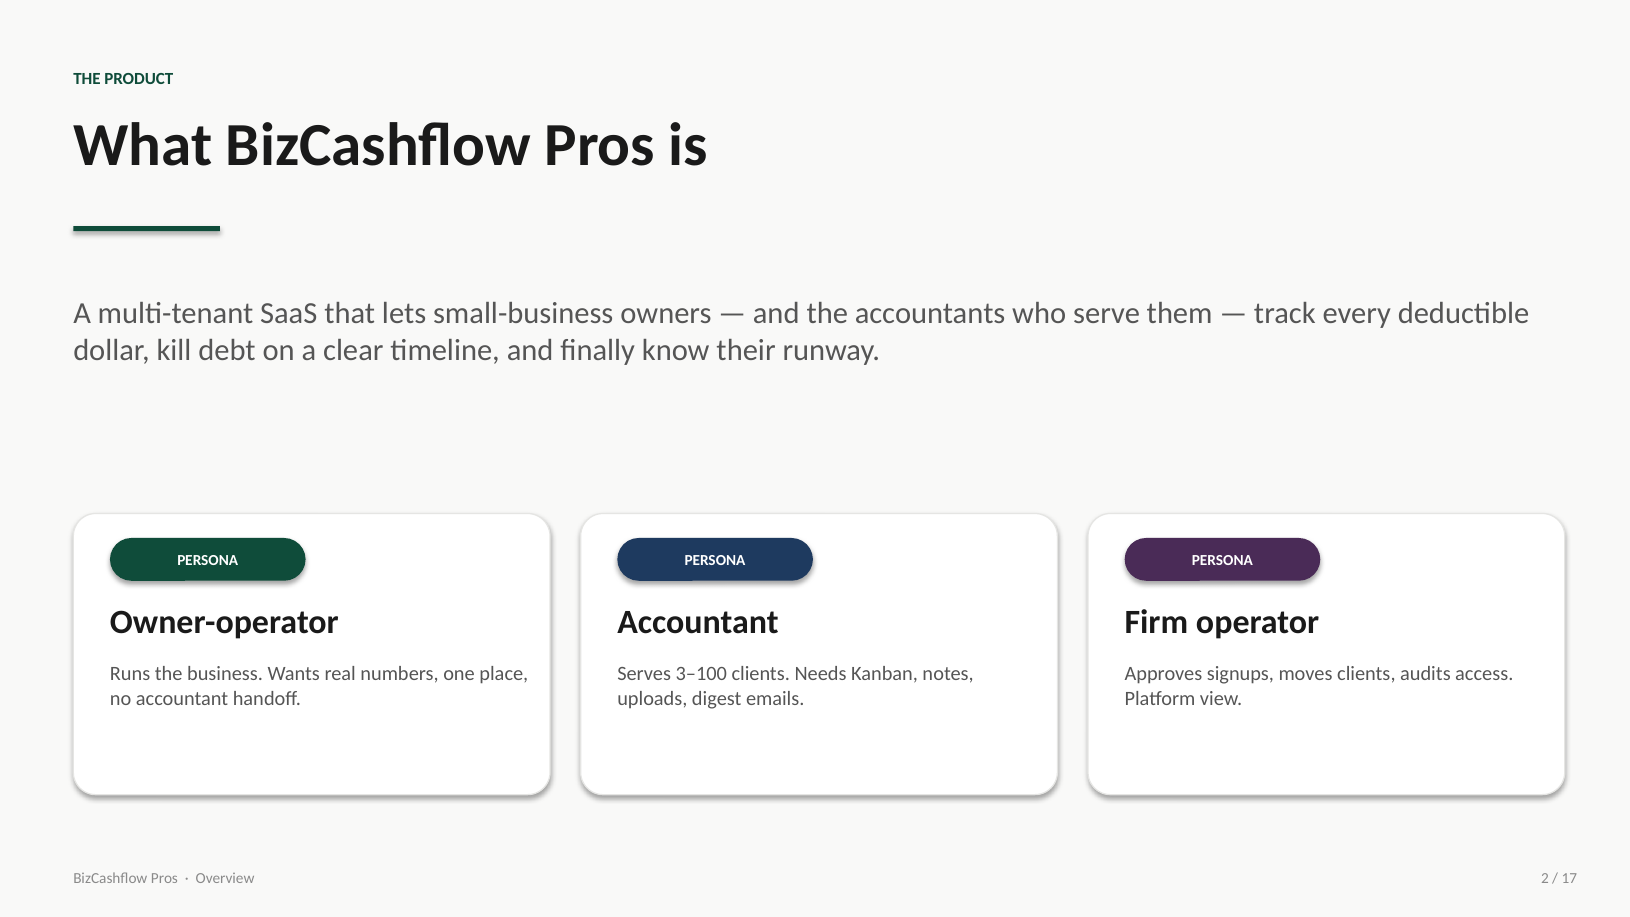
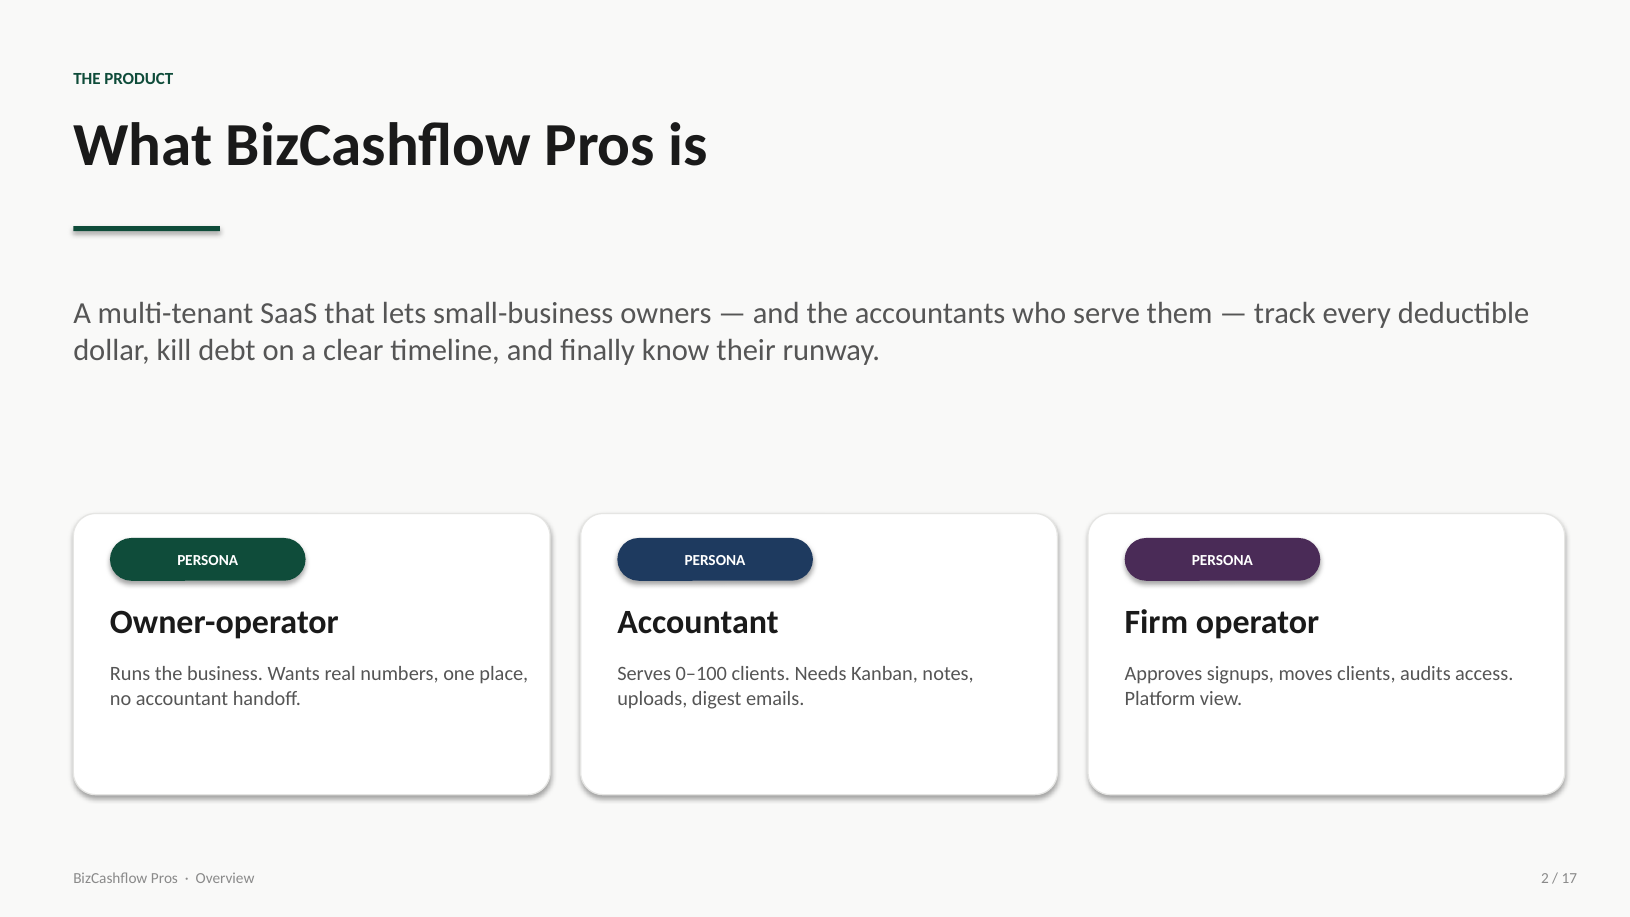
3–100: 3–100 -> 0–100 (701, 674)
